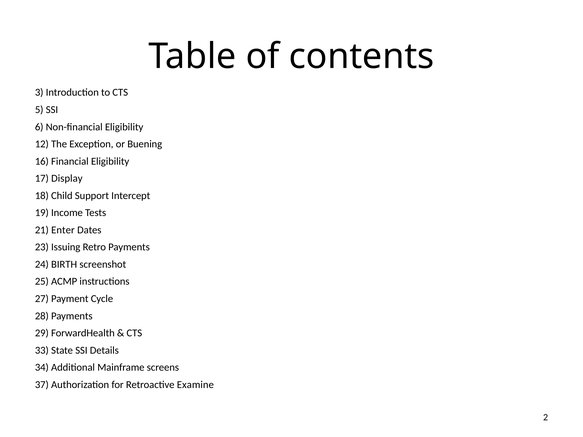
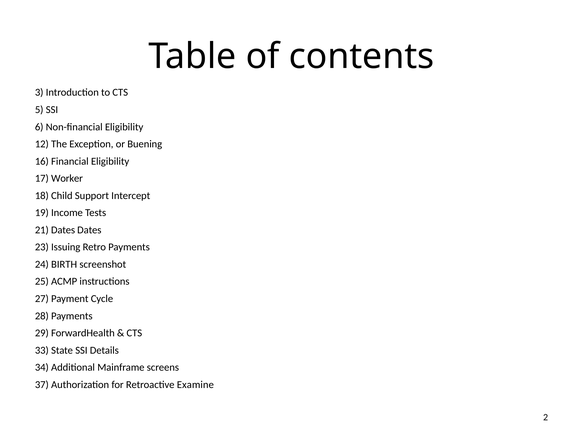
Display: Display -> Worker (67, 179)
21 Enter: Enter -> Dates (63, 230)
